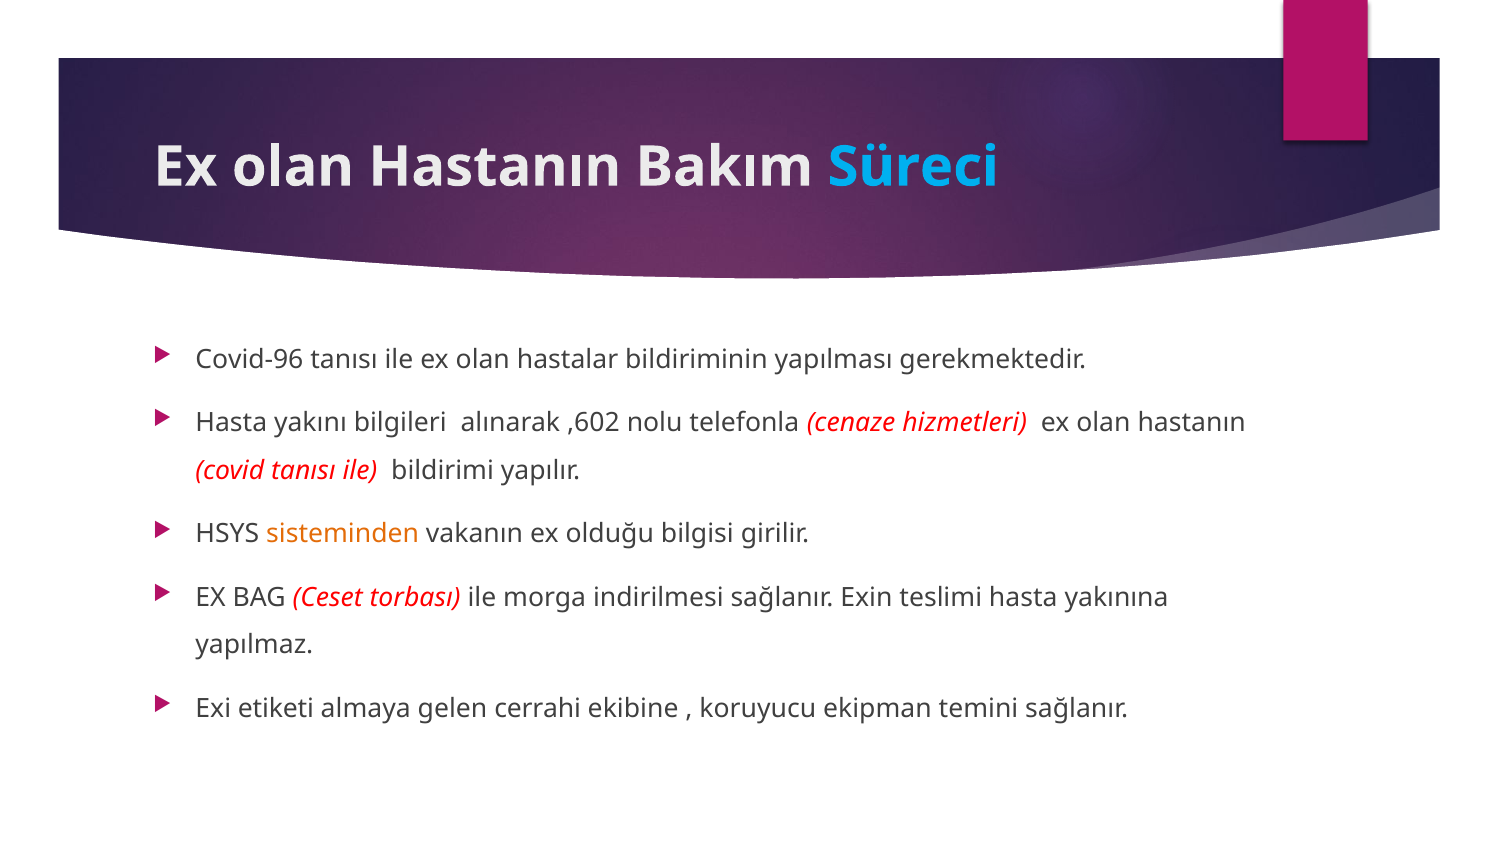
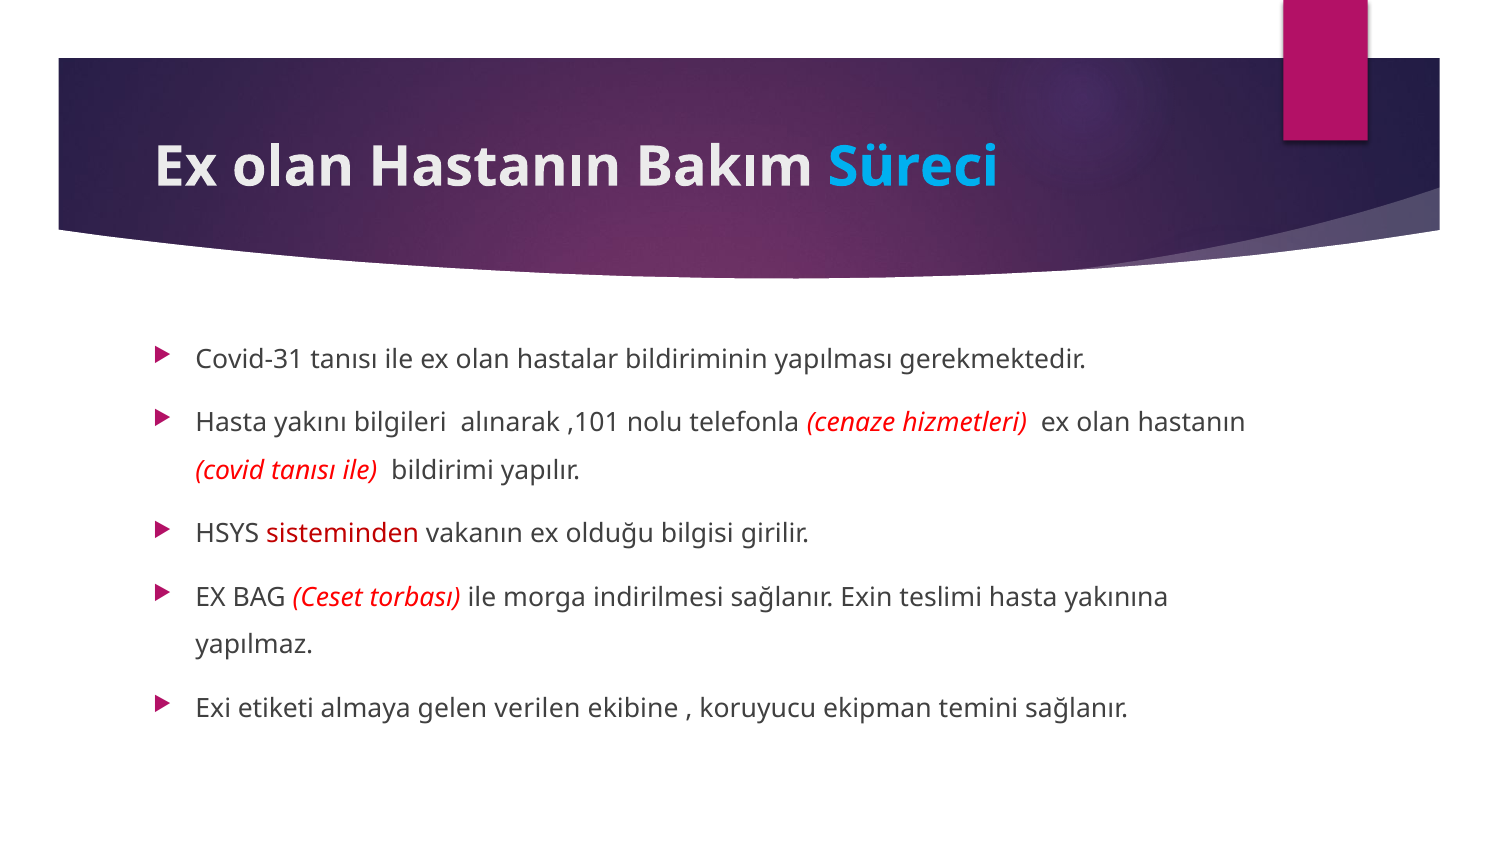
Covid-96: Covid-96 -> Covid-31 (249, 359)
,602: ,602 -> ,101 (593, 423)
sisteminden colour: orange -> red (343, 534)
cerrahi: cerrahi -> verilen (537, 709)
